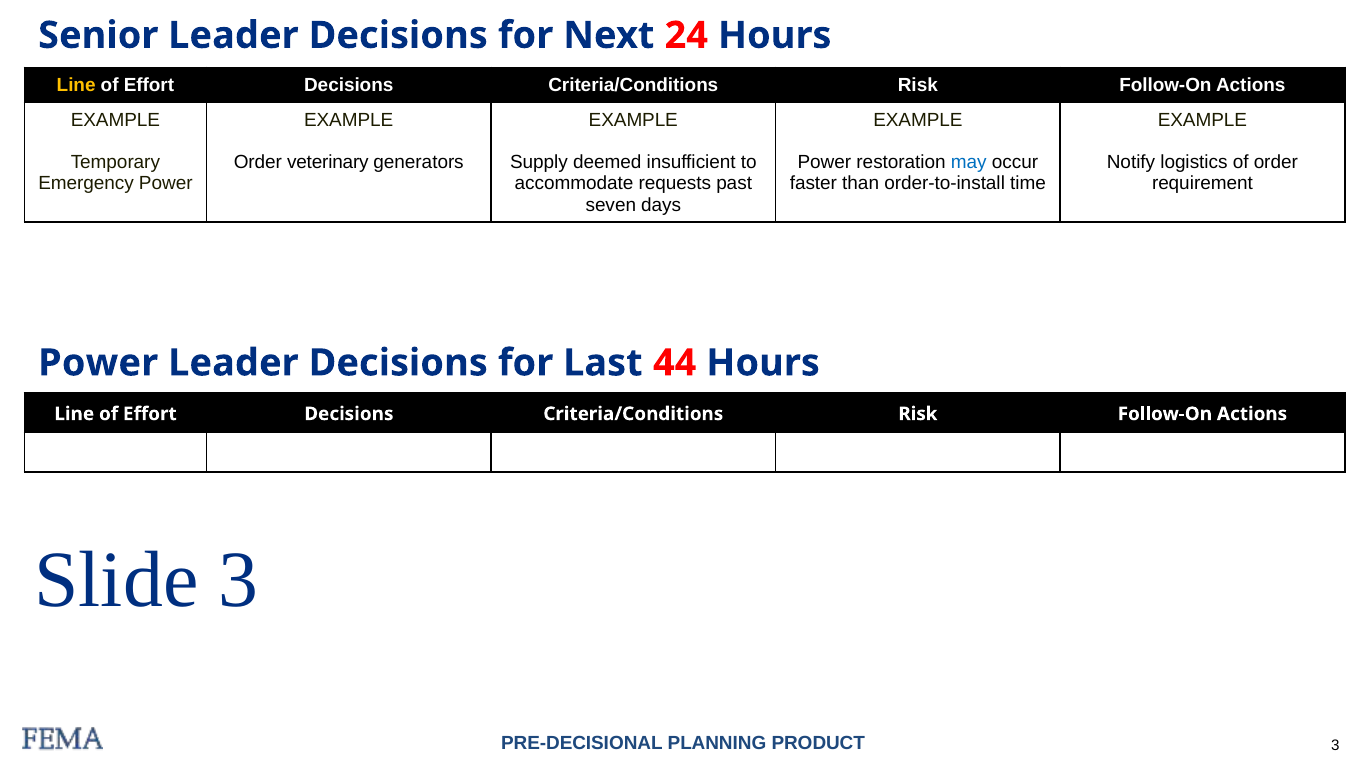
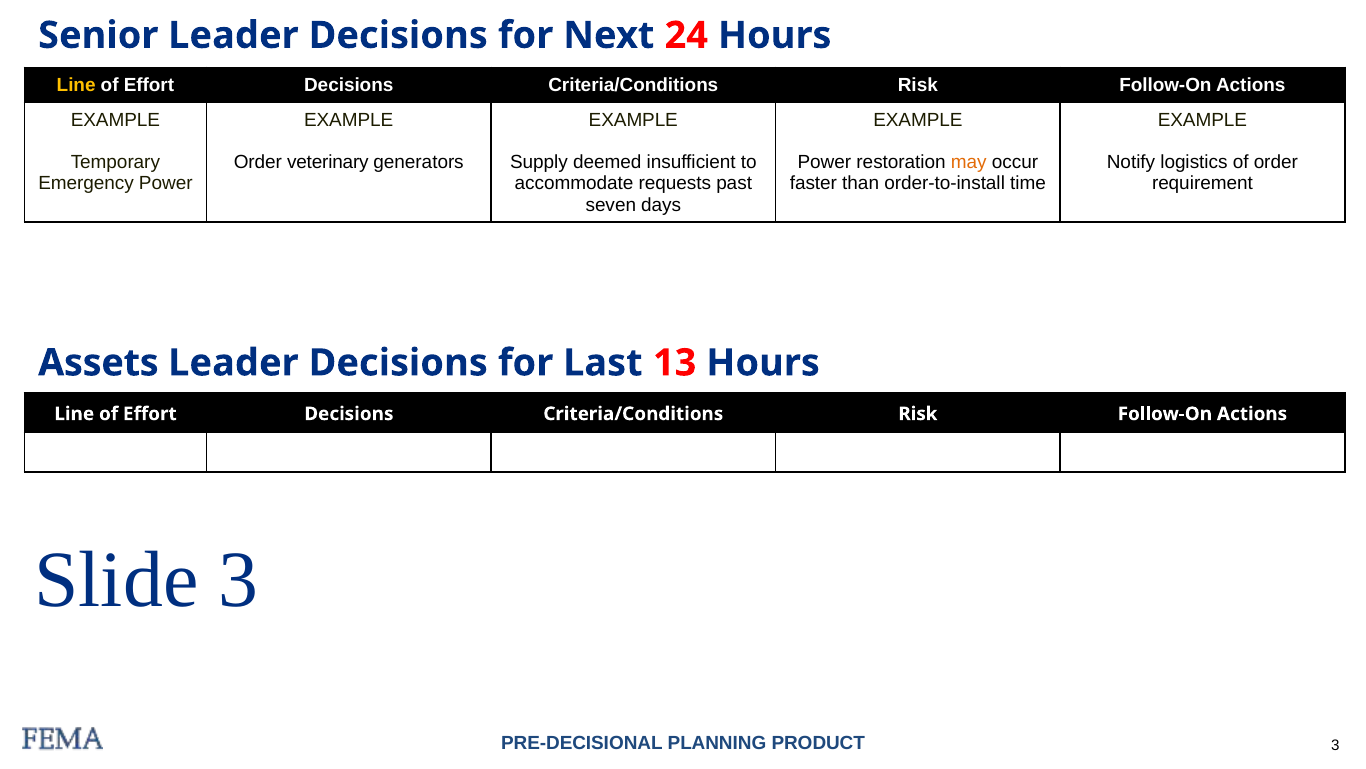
may colour: blue -> orange (969, 162)
Power: Power -> Assets (98, 363)
44: 44 -> 13 (675, 363)
